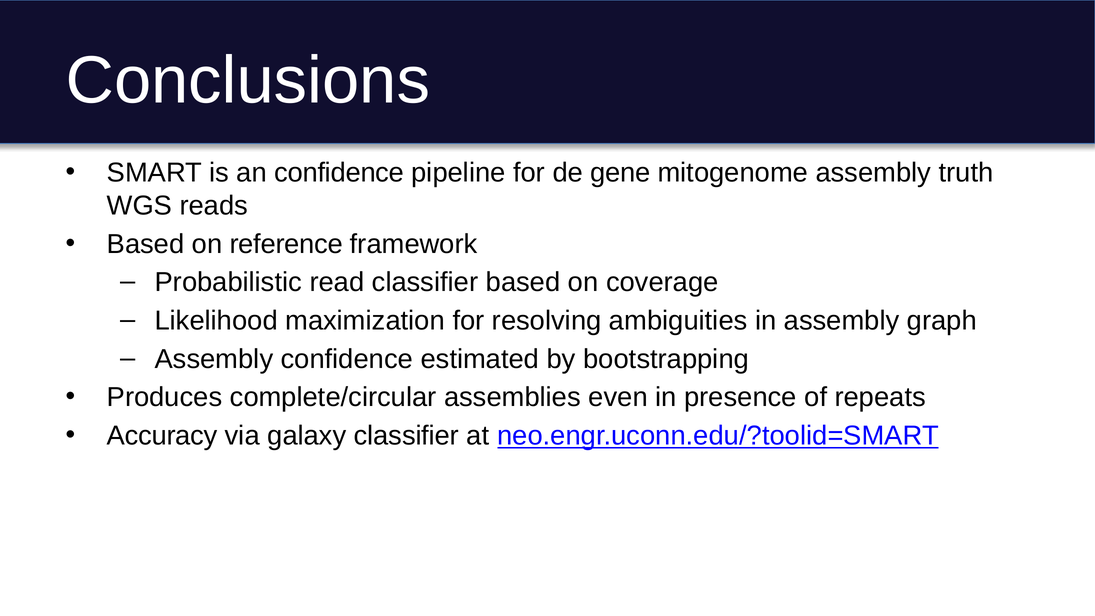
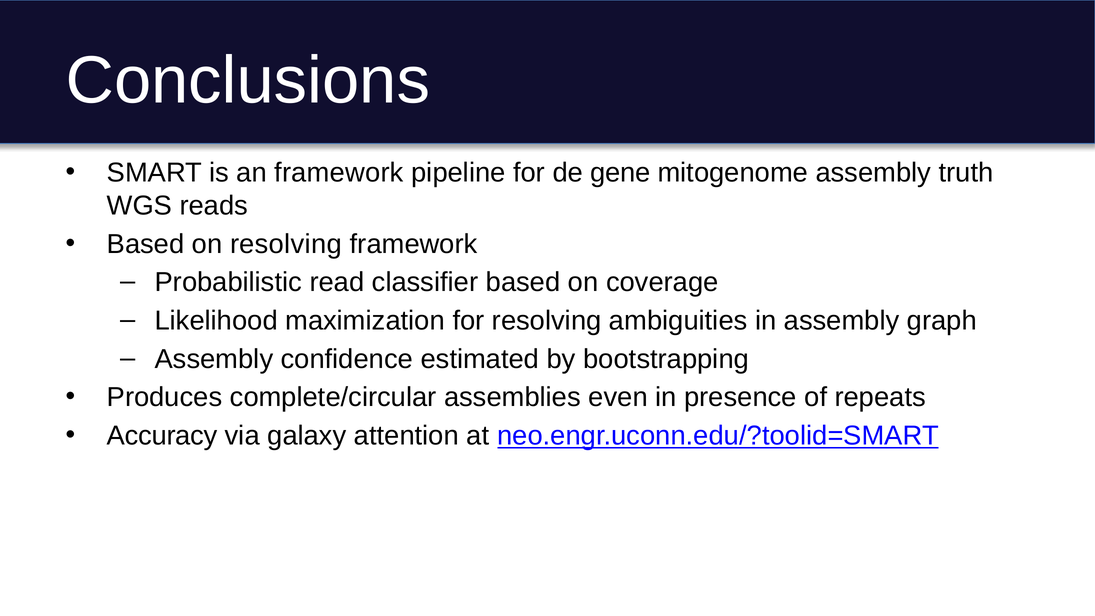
an confidence: confidence -> framework (339, 173)
on reference: reference -> resolving (286, 244)
galaxy classifier: classifier -> attention (406, 436)
